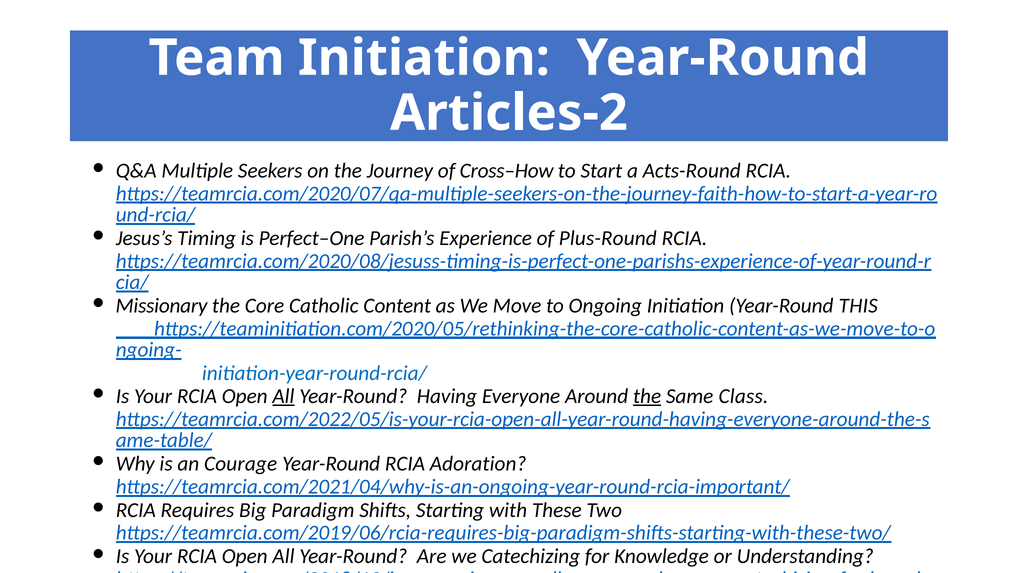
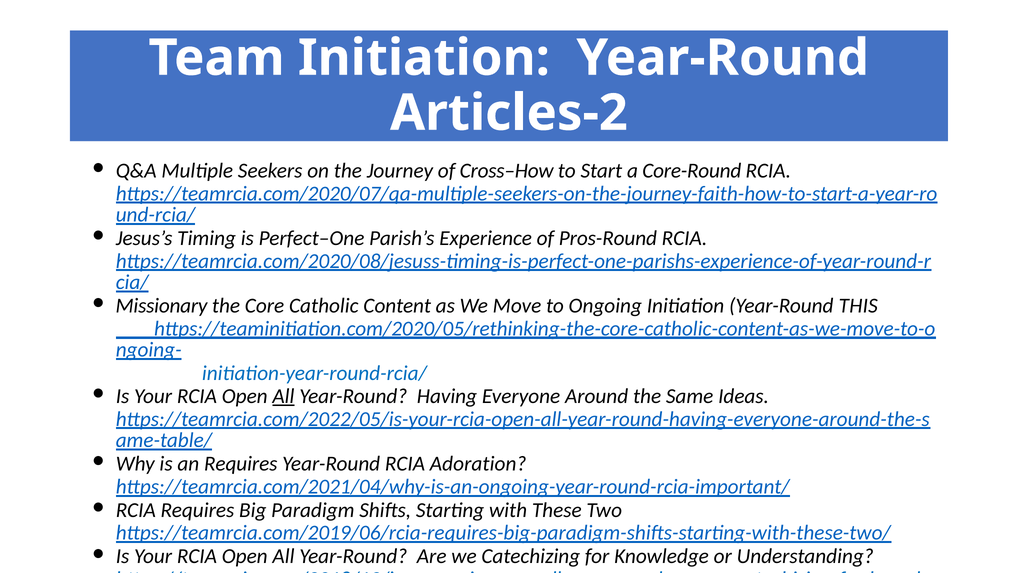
Acts-Round: Acts-Round -> Core-Round (692, 170)
Plus-Round: Plus-Round -> Pros-Round (608, 238)
the underline: present -> none (647, 396)
Class: Class -> Ideas (744, 396)
an Courage: Courage -> Requires (241, 463)
